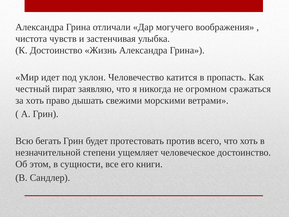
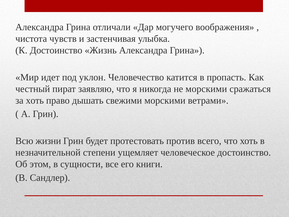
не огромном: огромном -> морскими (206, 89)
бегать: бегать -> жизни (48, 141)
